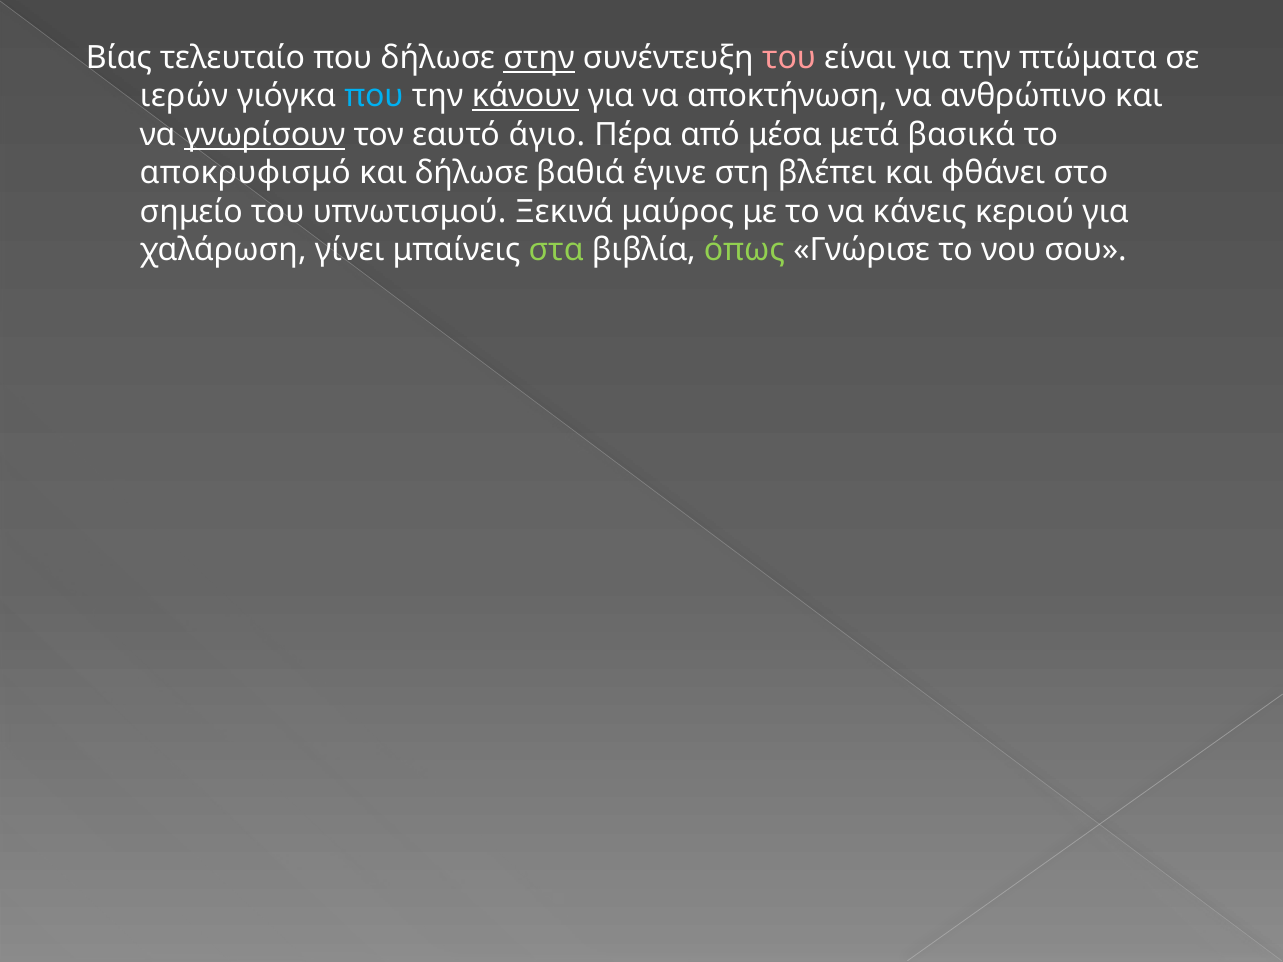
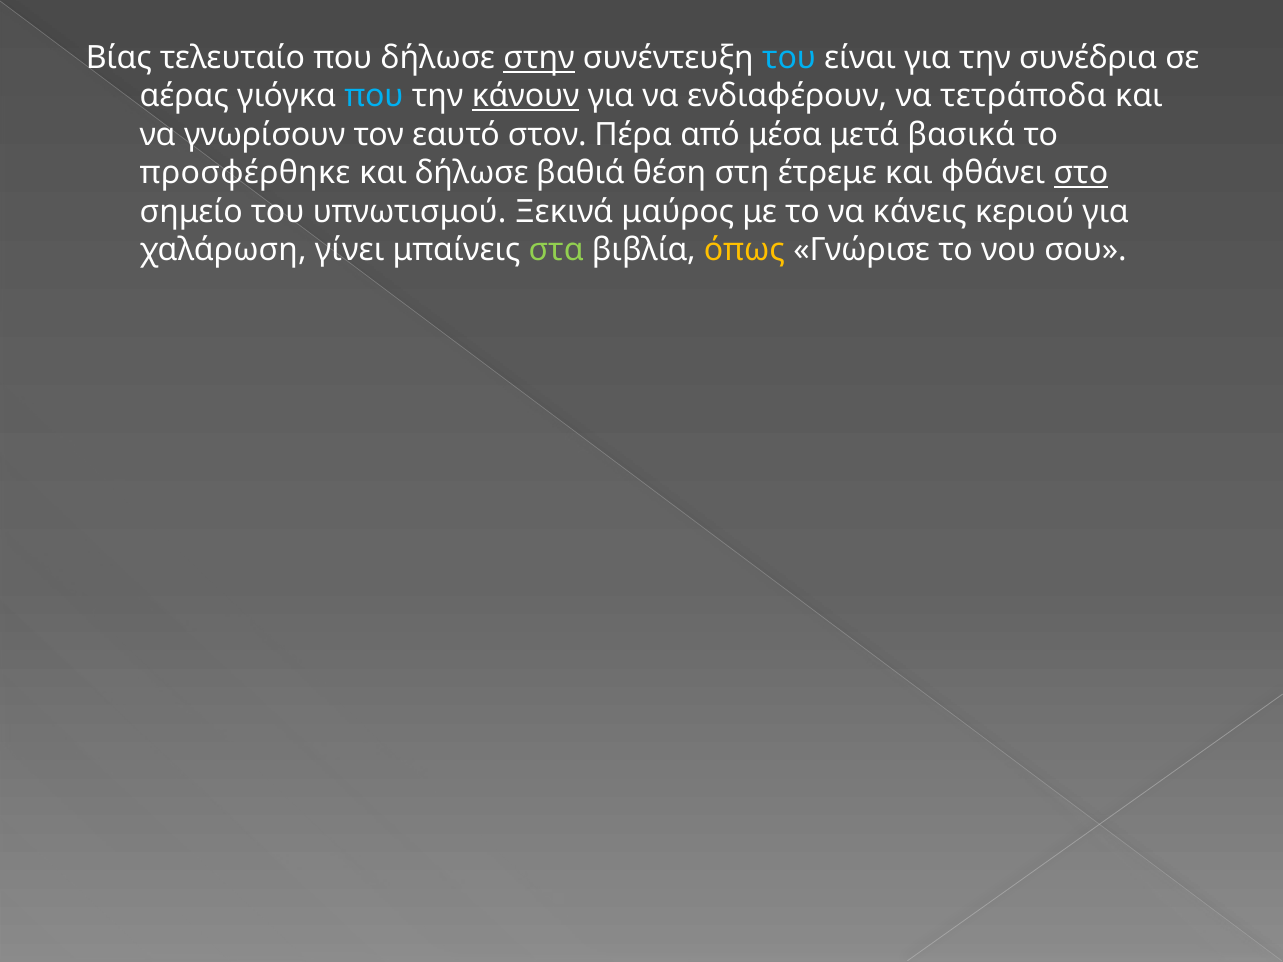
του colour: pink -> light blue (789, 58)
πτώματα: πτώματα -> συνέδρια (1088, 58)
ιερών: ιερών -> αέρας (184, 96)
αποκτήνωση: αποκτήνωση -> ενδιαφέρουν (787, 96)
ανθρώπινο: ανθρώπινο -> τετράποδα (1023, 96)
γνωρίσουν underline: present -> none (265, 135)
άγιο: άγιο -> στον (547, 135)
αποκρυφισμό: αποκρυφισμό -> προσφέρθηκε (245, 173)
έγινε: έγινε -> θέση (669, 173)
βλέπει: βλέπει -> έτρεμε (827, 173)
στο underline: none -> present (1081, 173)
όπως colour: light green -> yellow (745, 250)
